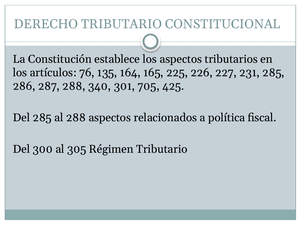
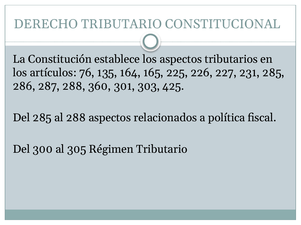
340: 340 -> 360 (100, 86)
705: 705 -> 303 (149, 86)
